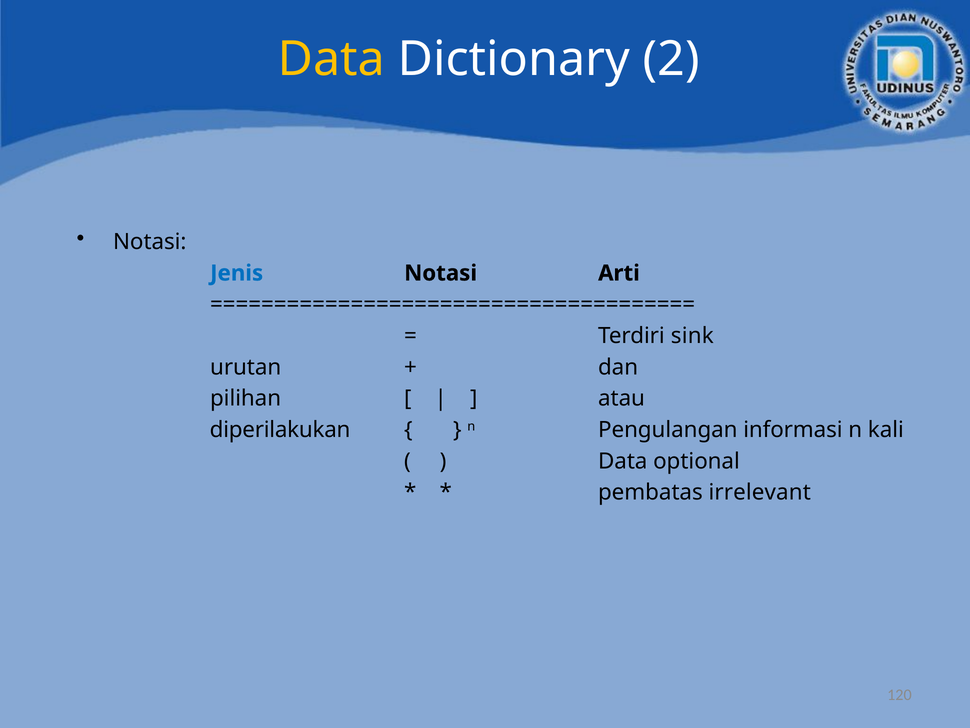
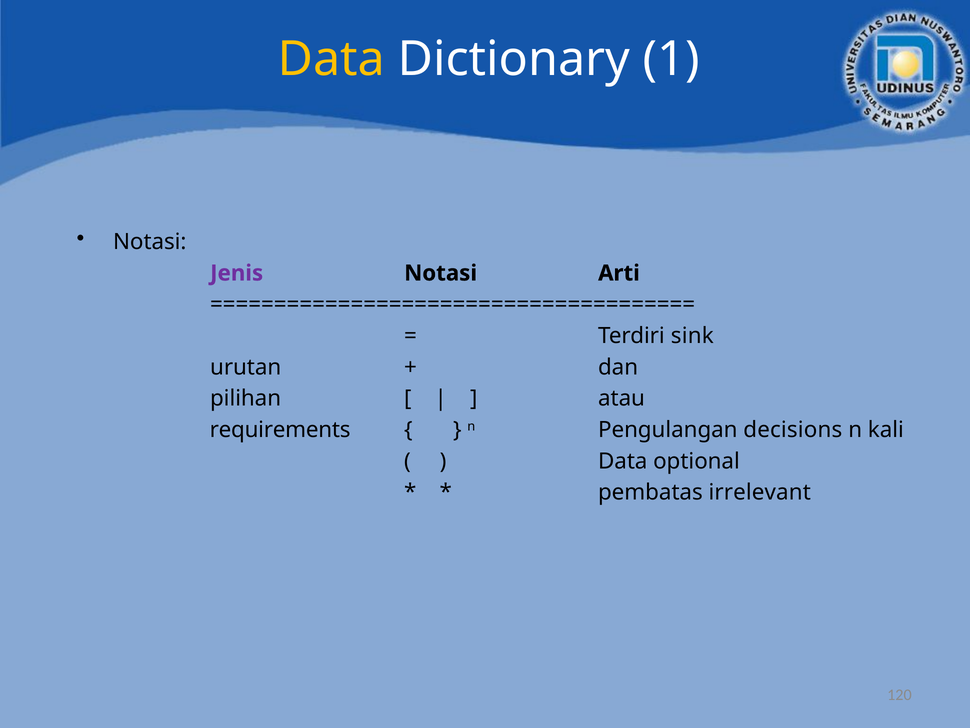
2: 2 -> 1 (671, 59)
Jenis colour: blue -> purple (237, 273)
diperilakukan: diperilakukan -> requirements (280, 430)
informasi: informasi -> decisions (793, 430)
